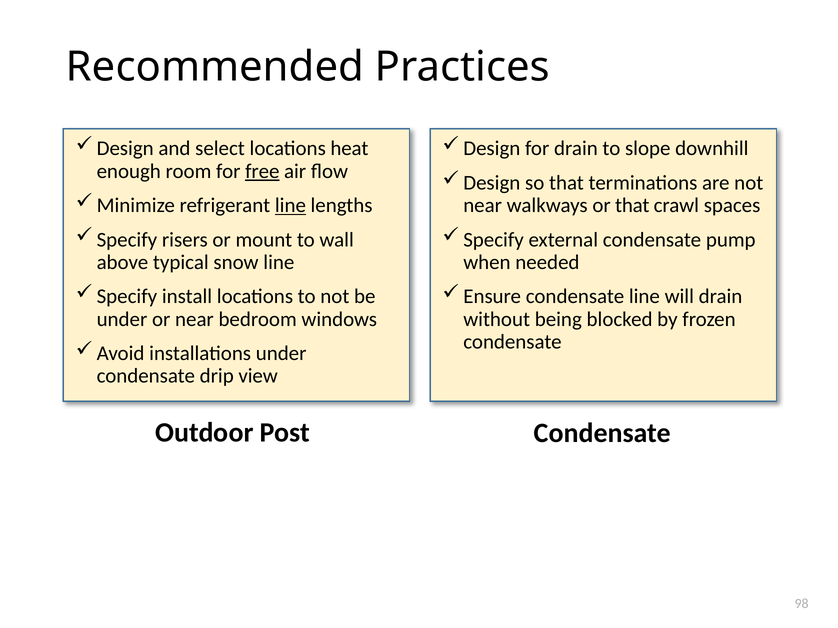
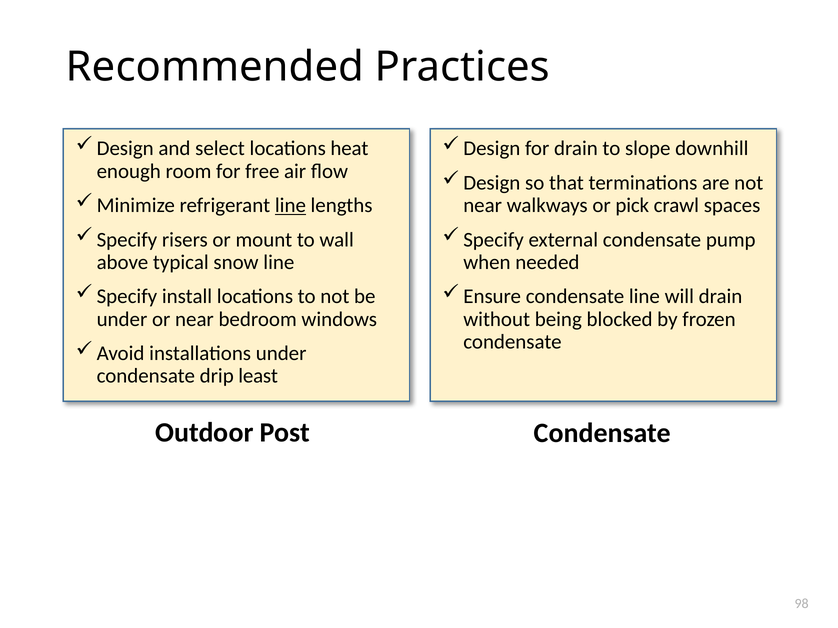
free underline: present -> none (262, 171)
or that: that -> pick (632, 206)
view: view -> least (258, 376)
